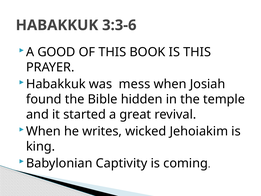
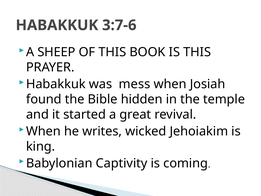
3:3-6: 3:3-6 -> 3:7-6 (119, 25)
GOOD: GOOD -> SHEEP (56, 52)
